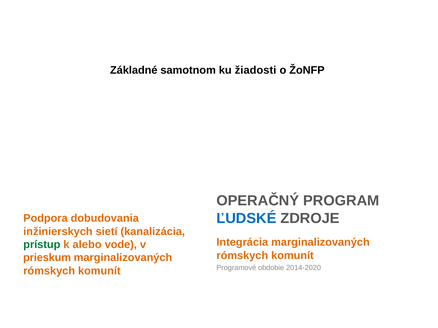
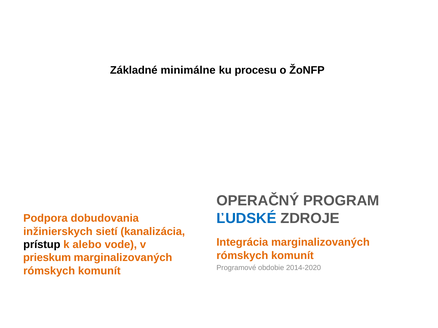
samotnom: samotnom -> minimálne (188, 70)
žiadosti: žiadosti -> procesu (256, 70)
prístup colour: green -> black (42, 245)
